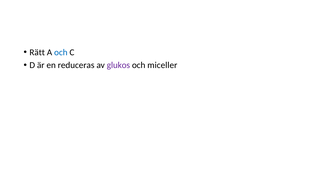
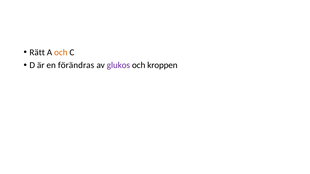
och colour: blue -> orange (61, 52)
reduceras: reduceras -> förändras (76, 65)
miceller: miceller -> kroppen (162, 65)
